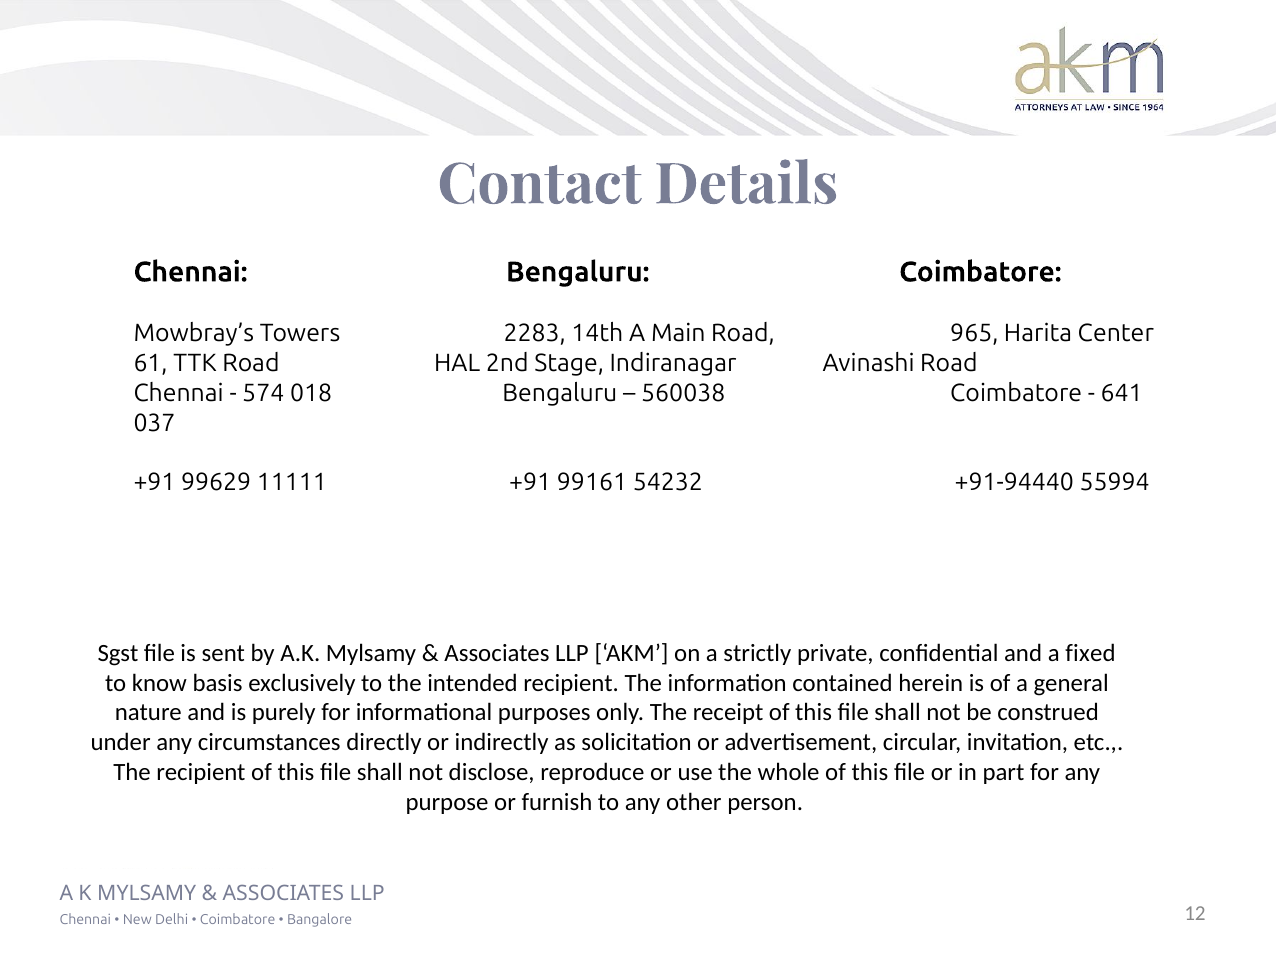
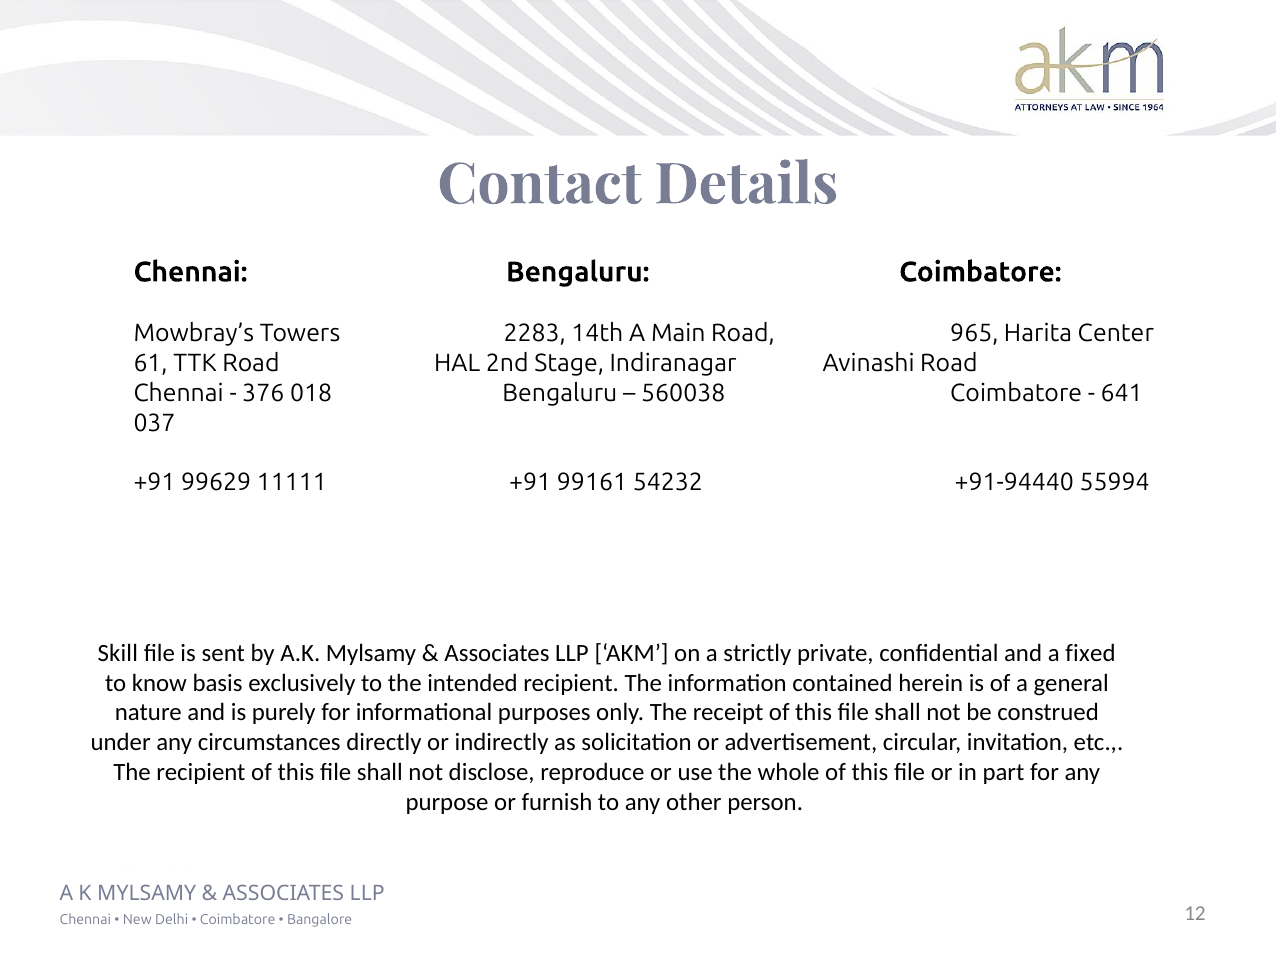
574: 574 -> 376 (263, 393)
Sgst: Sgst -> Skill (118, 653)
